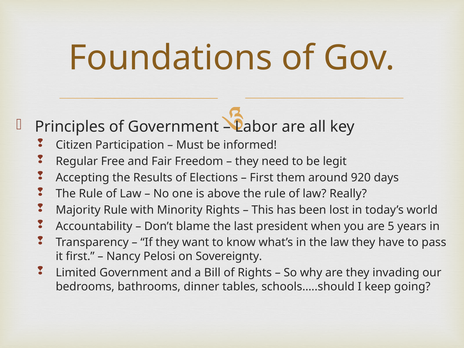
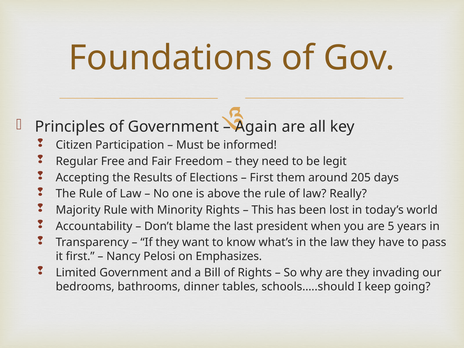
Labor: Labor -> Again (256, 127)
920: 920 -> 205 (361, 178)
Sovereignty: Sovereignty -> Emphasizes (229, 256)
